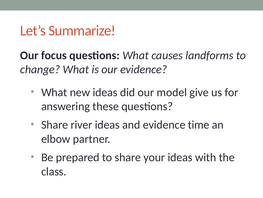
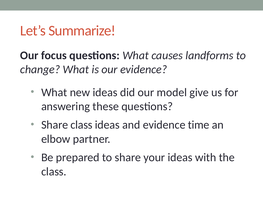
Share river: river -> class (82, 124)
